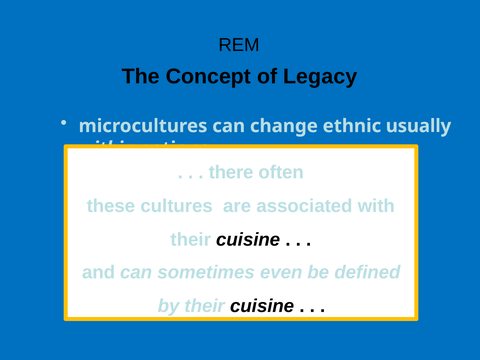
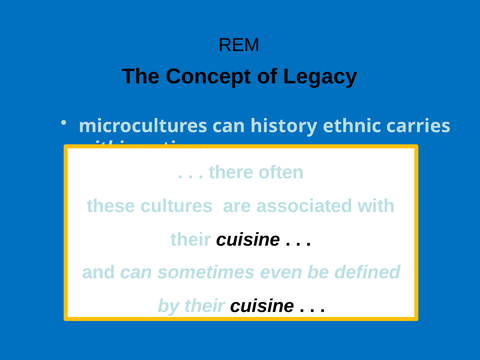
change: change -> history (284, 126)
usually: usually -> carries (418, 126)
